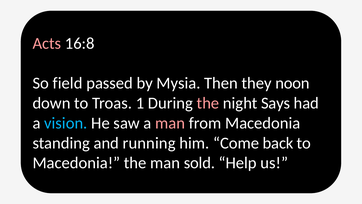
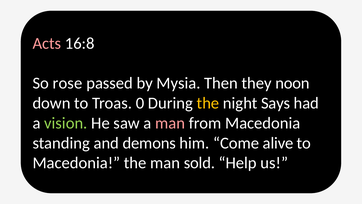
field: field -> rose (68, 83)
1: 1 -> 0 (140, 103)
the colour: pink -> yellow (208, 103)
vision colour: light blue -> light green (66, 123)
running: running -> demons (149, 143)
back: back -> alive (278, 143)
